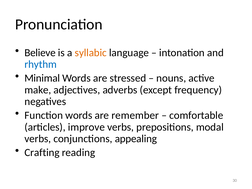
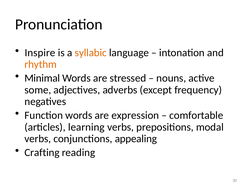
Believe: Believe -> Inspire (40, 53)
rhythm colour: blue -> orange (41, 64)
make: make -> some (38, 90)
remember: remember -> expression (135, 115)
improve: improve -> learning (86, 127)
